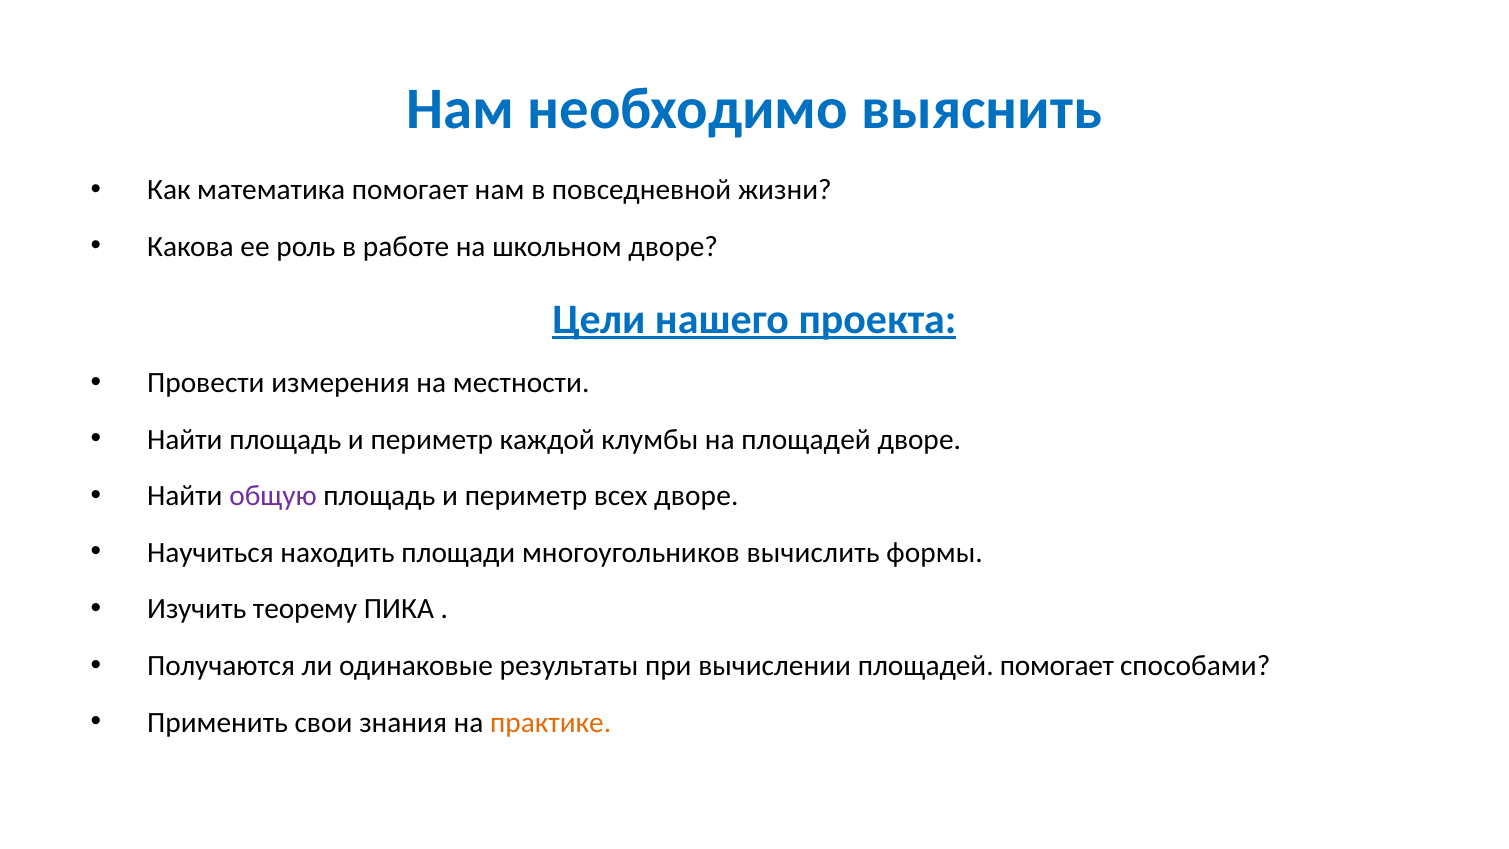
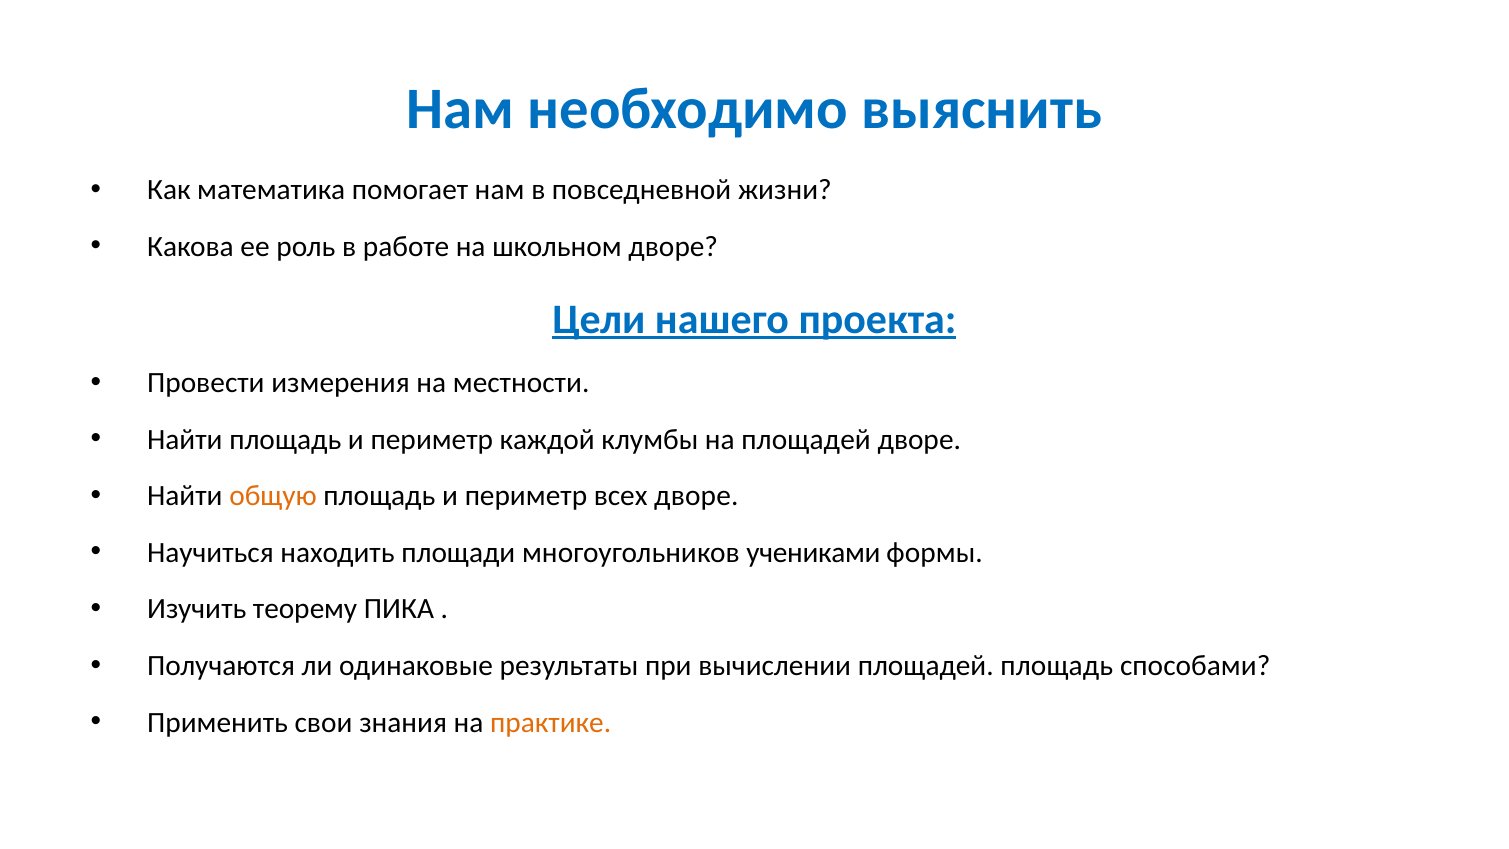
общую colour: purple -> orange (273, 496)
вычислить: вычислить -> учениками (813, 553)
площадей помогает: помогает -> площадь (1057, 666)
